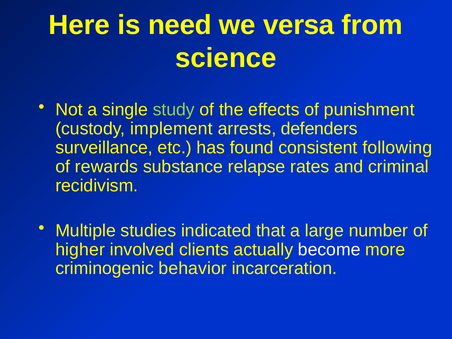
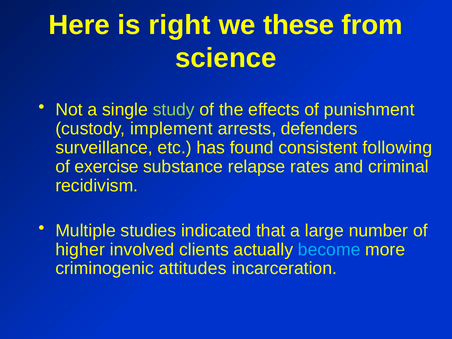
need: need -> right (180, 25)
versa: versa -> these (299, 25)
rewards: rewards -> exercise (107, 167)
become colour: white -> light blue (329, 250)
behavior: behavior -> attitudes (193, 269)
